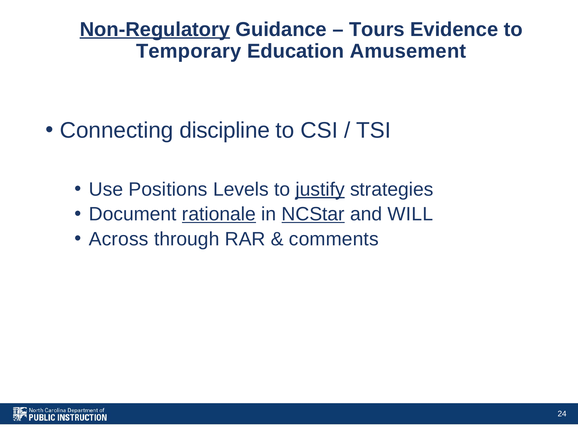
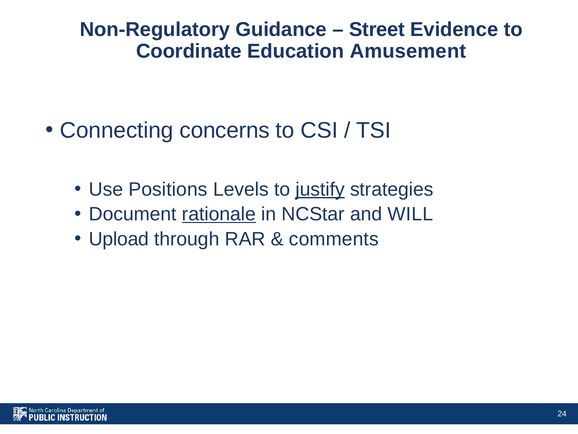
Non-Regulatory underline: present -> none (155, 29)
Tours: Tours -> Street (377, 29)
Temporary: Temporary -> Coordinate (189, 51)
discipline: discipline -> concerns (225, 130)
NCStar underline: present -> none (313, 214)
Across: Across -> Upload (119, 239)
